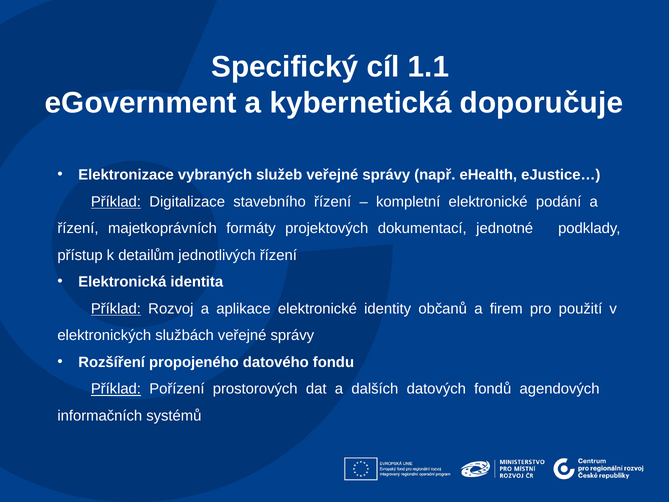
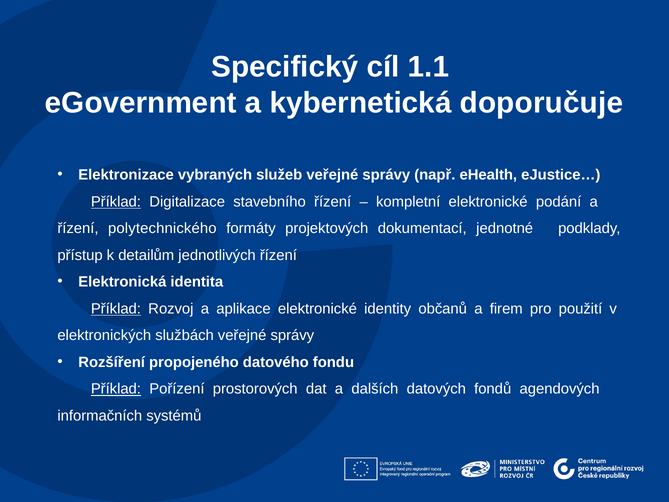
majetkoprávních: majetkoprávních -> polytechnického (162, 228)
